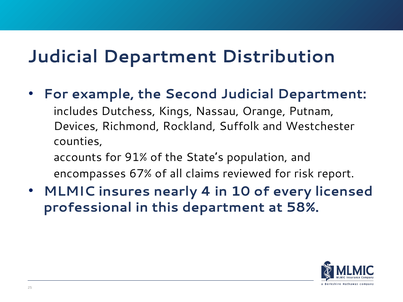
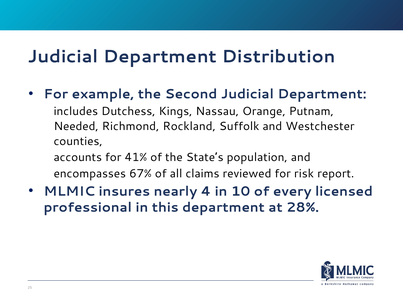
Devices: Devices -> Needed (76, 126)
91%: 91% -> 41% (136, 157)
58%: 58% -> 28% (303, 208)
